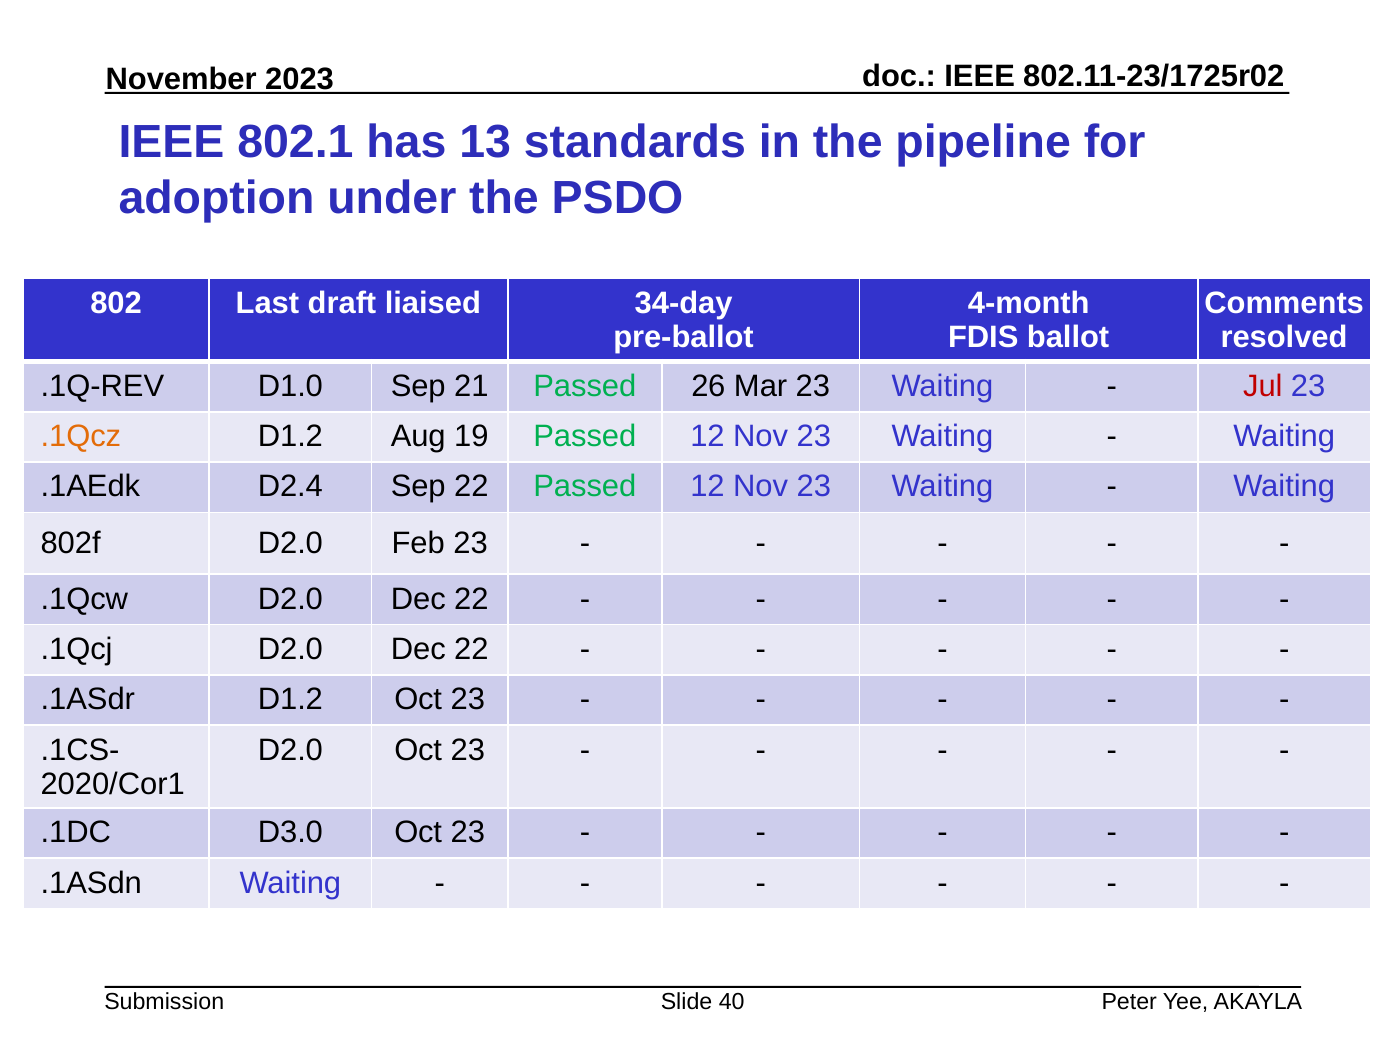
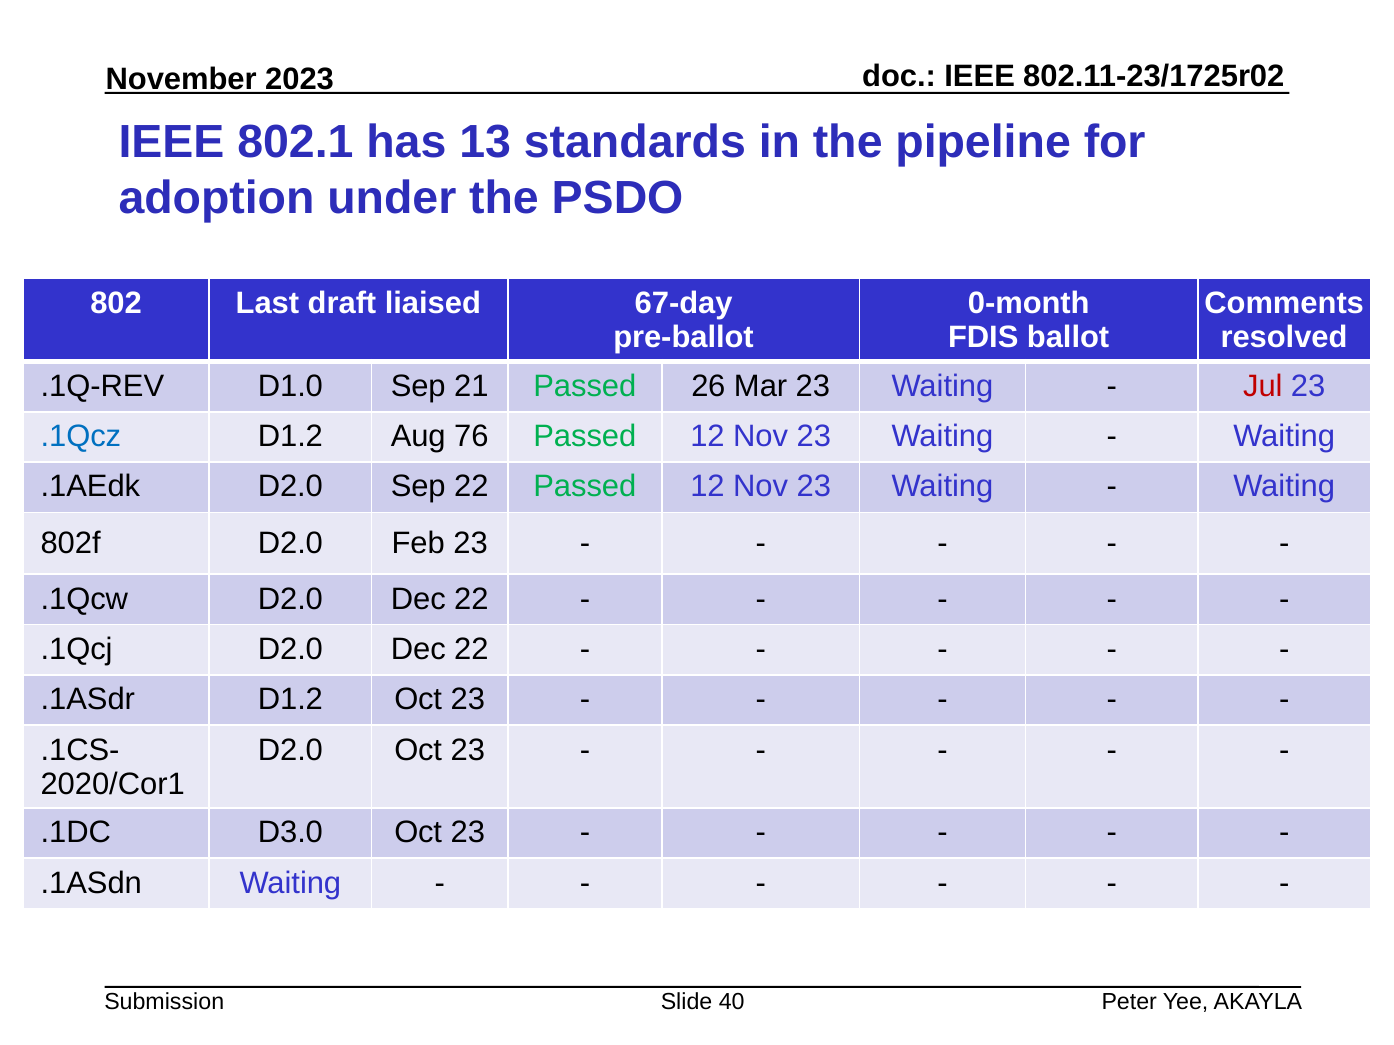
34-day: 34-day -> 67-day (684, 303)
4-month: 4-month -> 0-month (1029, 303)
.1Qcz colour: orange -> blue (81, 437)
19: 19 -> 76 (471, 437)
.1AEdk D2.4: D2.4 -> D2.0 (290, 487)
